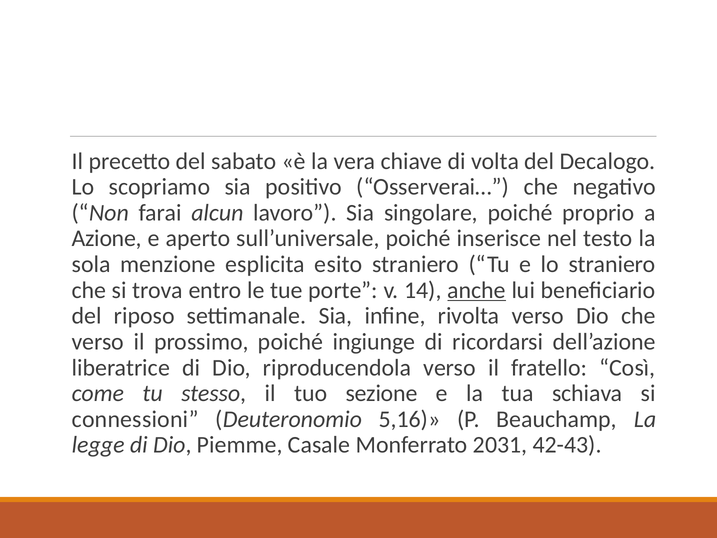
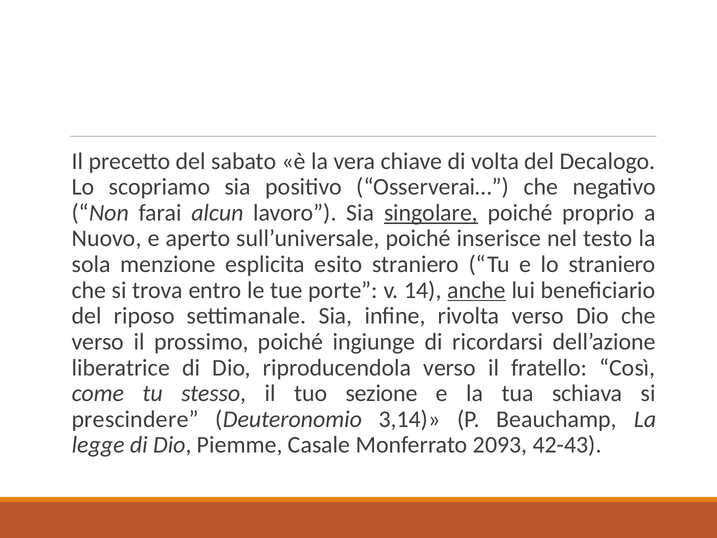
singolare underline: none -> present (431, 213)
Azione: Azione -> Nuovo (107, 238)
connessioni: connessioni -> prescindere (135, 419)
5,16: 5,16 -> 3,14 (410, 419)
2031: 2031 -> 2093 (500, 445)
